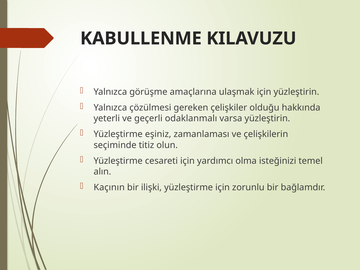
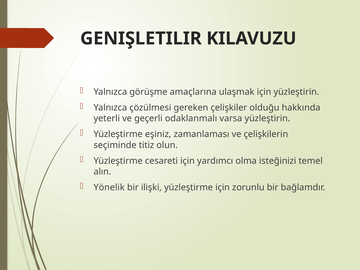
KABULLENME: KABULLENME -> GENIŞLETILIR (141, 38)
Kaçının: Kaçının -> Yönelik (109, 187)
